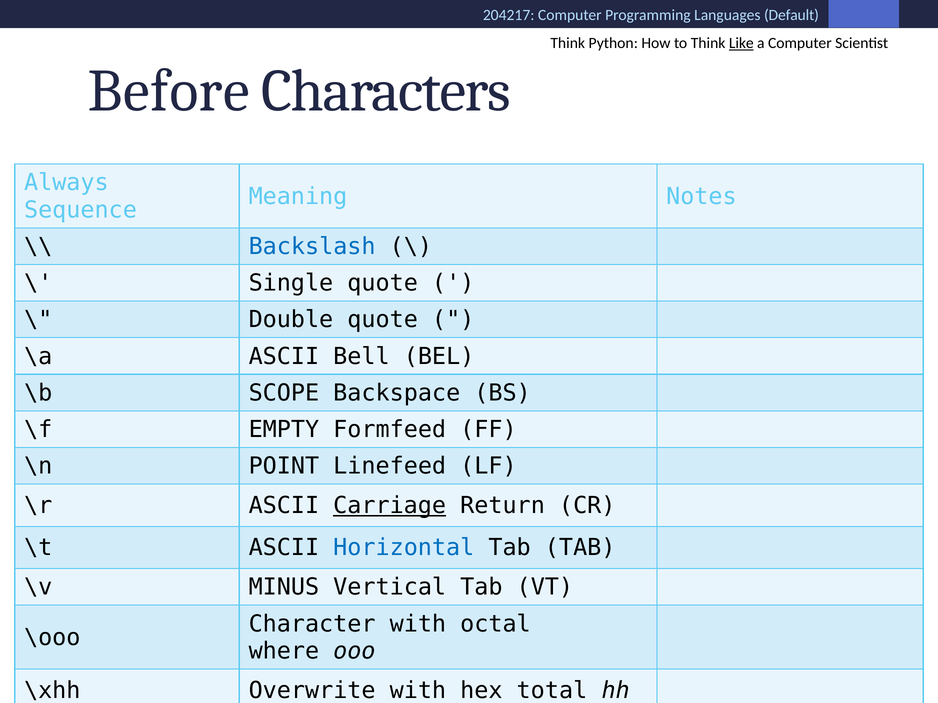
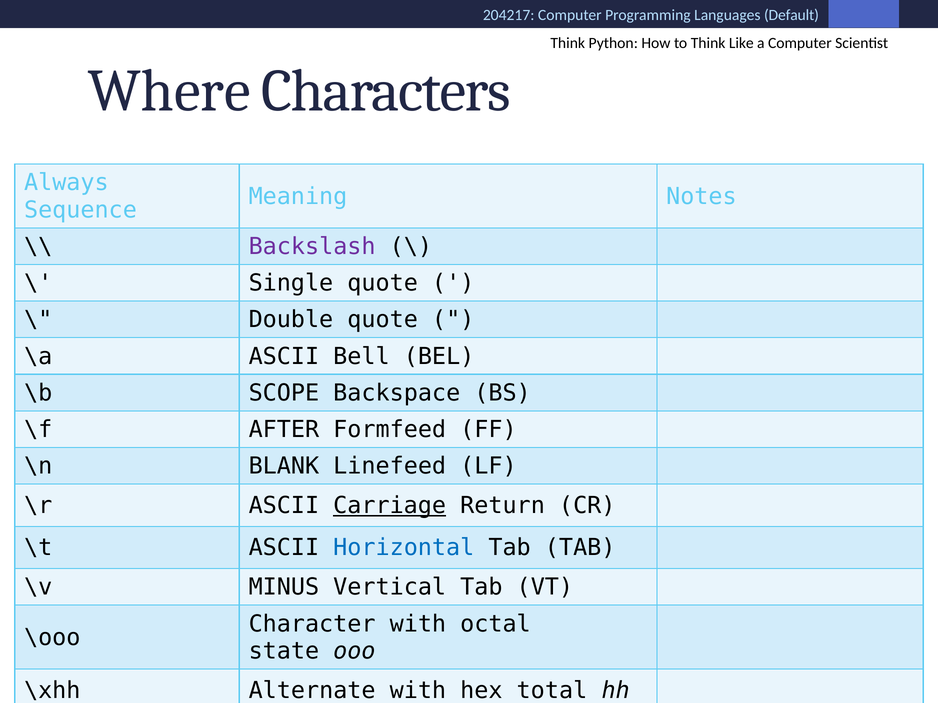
Like underline: present -> none (741, 43)
Before: Before -> Where (169, 91)
Backslash colour: blue -> purple (312, 247)
EMPTY: EMPTY -> AFTER (284, 430)
POINT: POINT -> BLANK (284, 466)
where: where -> state (284, 651)
Overwrite: Overwrite -> Alternate (312, 691)
